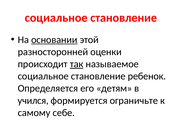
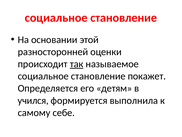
основании underline: present -> none (54, 40)
ребенок: ребенок -> покажет (147, 76)
ограничьте: ограничьте -> выполнила (134, 100)
